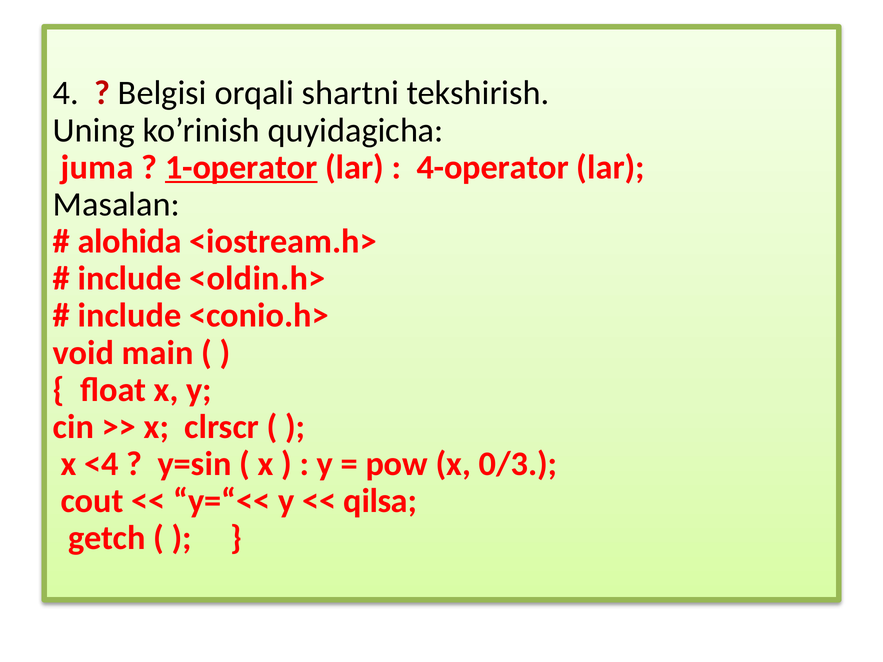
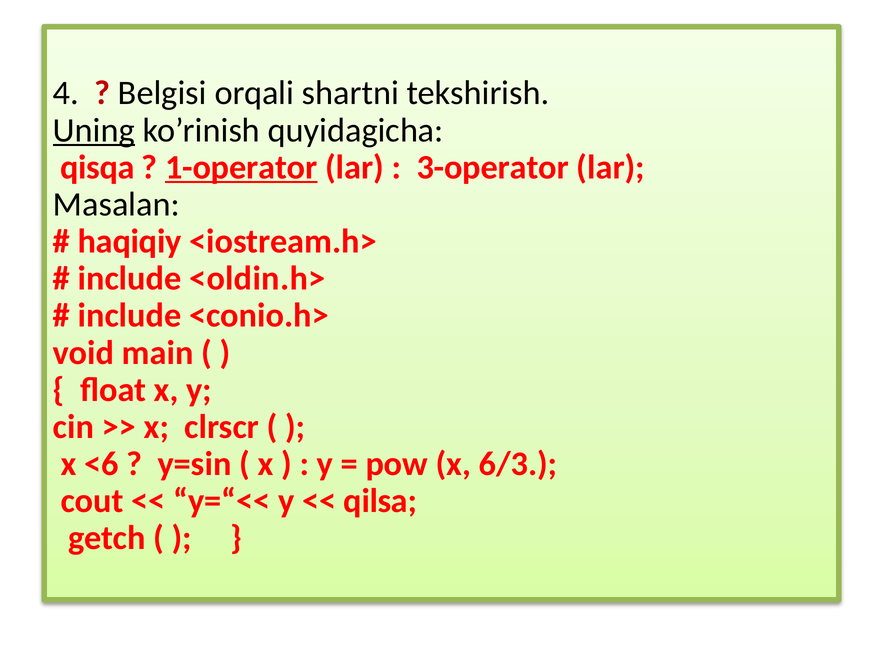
Uning underline: none -> present (94, 130)
juma: juma -> qisqa (97, 167)
4-operator: 4-operator -> 3-operator (493, 167)
alohida: alohida -> haqiqiy (130, 242)
<4: <4 -> <6 (101, 464)
0/3: 0/3 -> 6/3 (518, 464)
